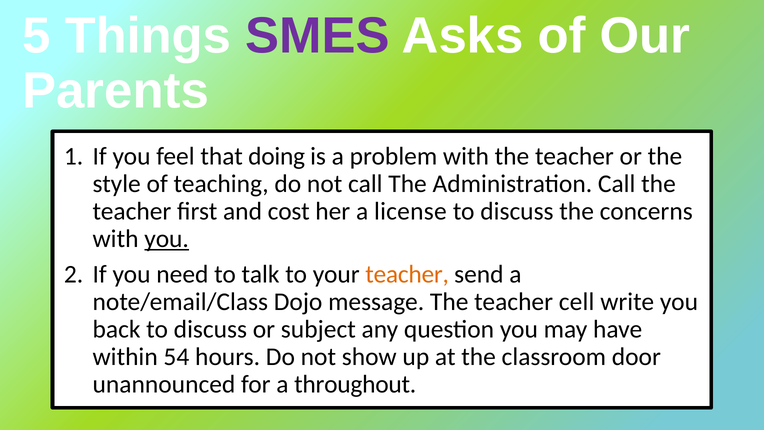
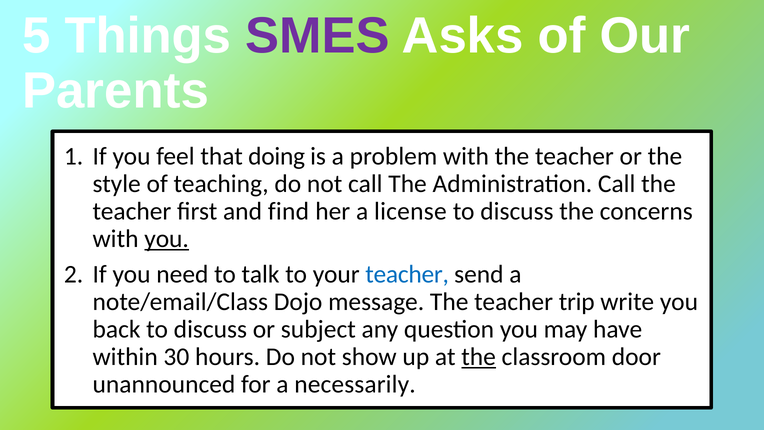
cost: cost -> find (288, 211)
teacher colour: orange -> blue (407, 274)
cell: cell -> trip (577, 302)
54: 54 -> 30 (176, 357)
the underline: none -> present (479, 357)
throughout: throughout -> necessarily (355, 384)
